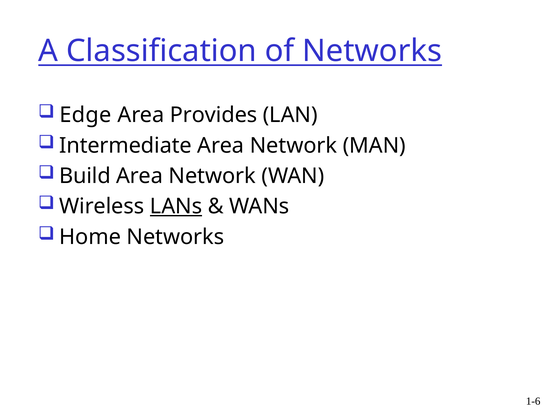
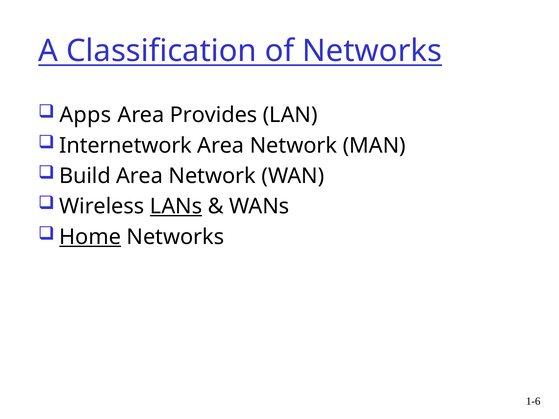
Edge: Edge -> Apps (85, 115)
Intermediate: Intermediate -> Internetwork (125, 146)
Home underline: none -> present (90, 237)
